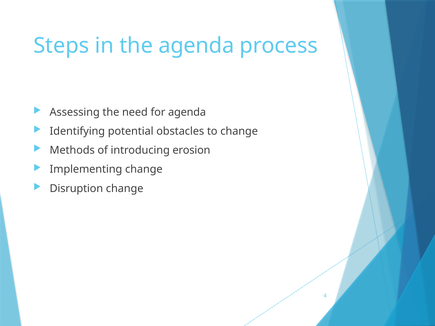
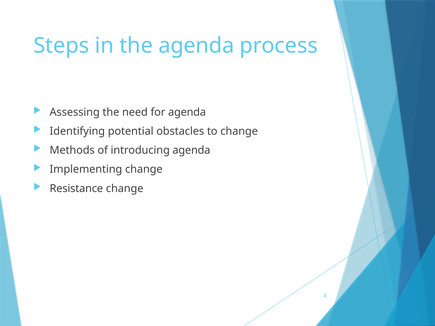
introducing erosion: erosion -> agenda (191, 150)
Disruption: Disruption -> Resistance (76, 189)
